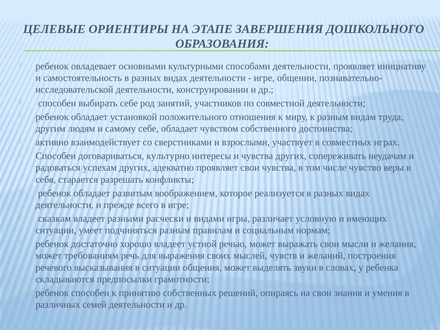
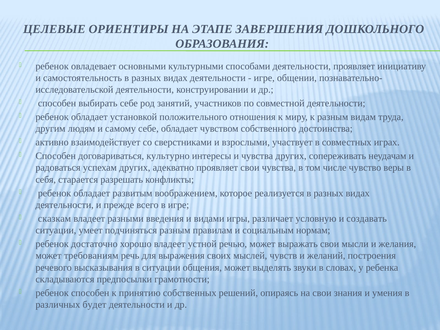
расчески: расчески -> введения (165, 219)
имеющих: имеющих -> создавать (367, 219)
семей: семей -> будет (94, 305)
